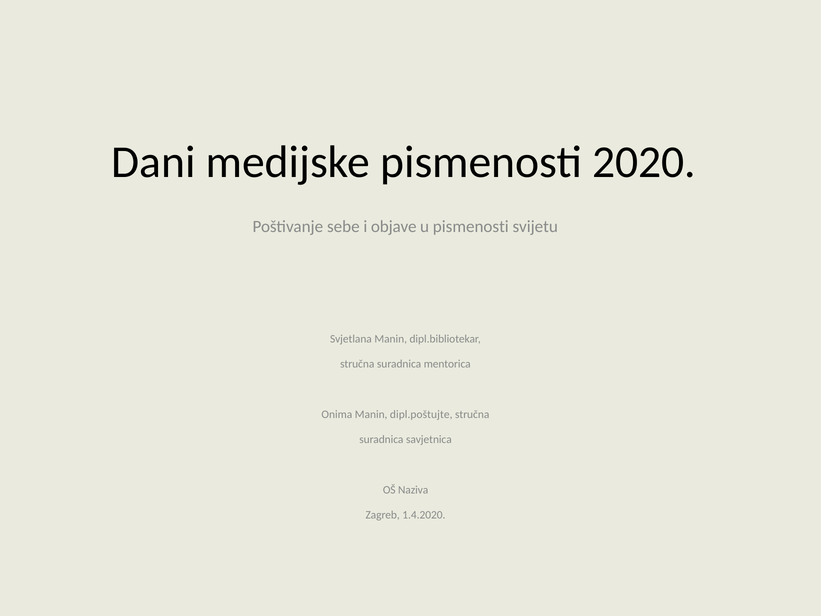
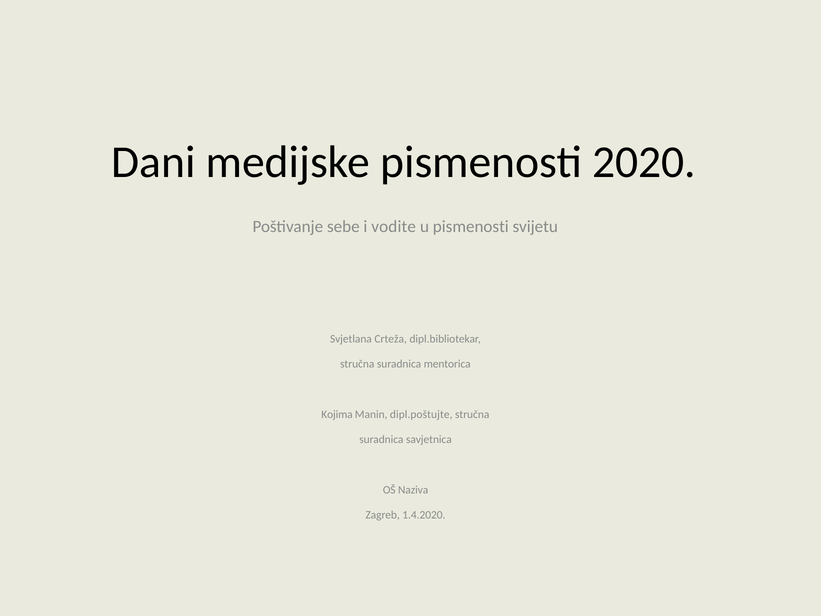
objave: objave -> vodite (394, 226)
Svjetlana Manin: Manin -> Crteža (391, 339)
Onima: Onima -> Kojima (337, 414)
